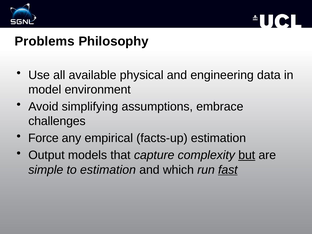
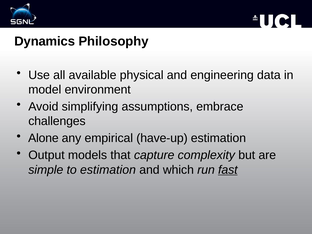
Problems: Problems -> Dynamics (45, 41)
Force: Force -> Alone (43, 138)
facts-up: facts-up -> have-up (162, 138)
but underline: present -> none (247, 155)
